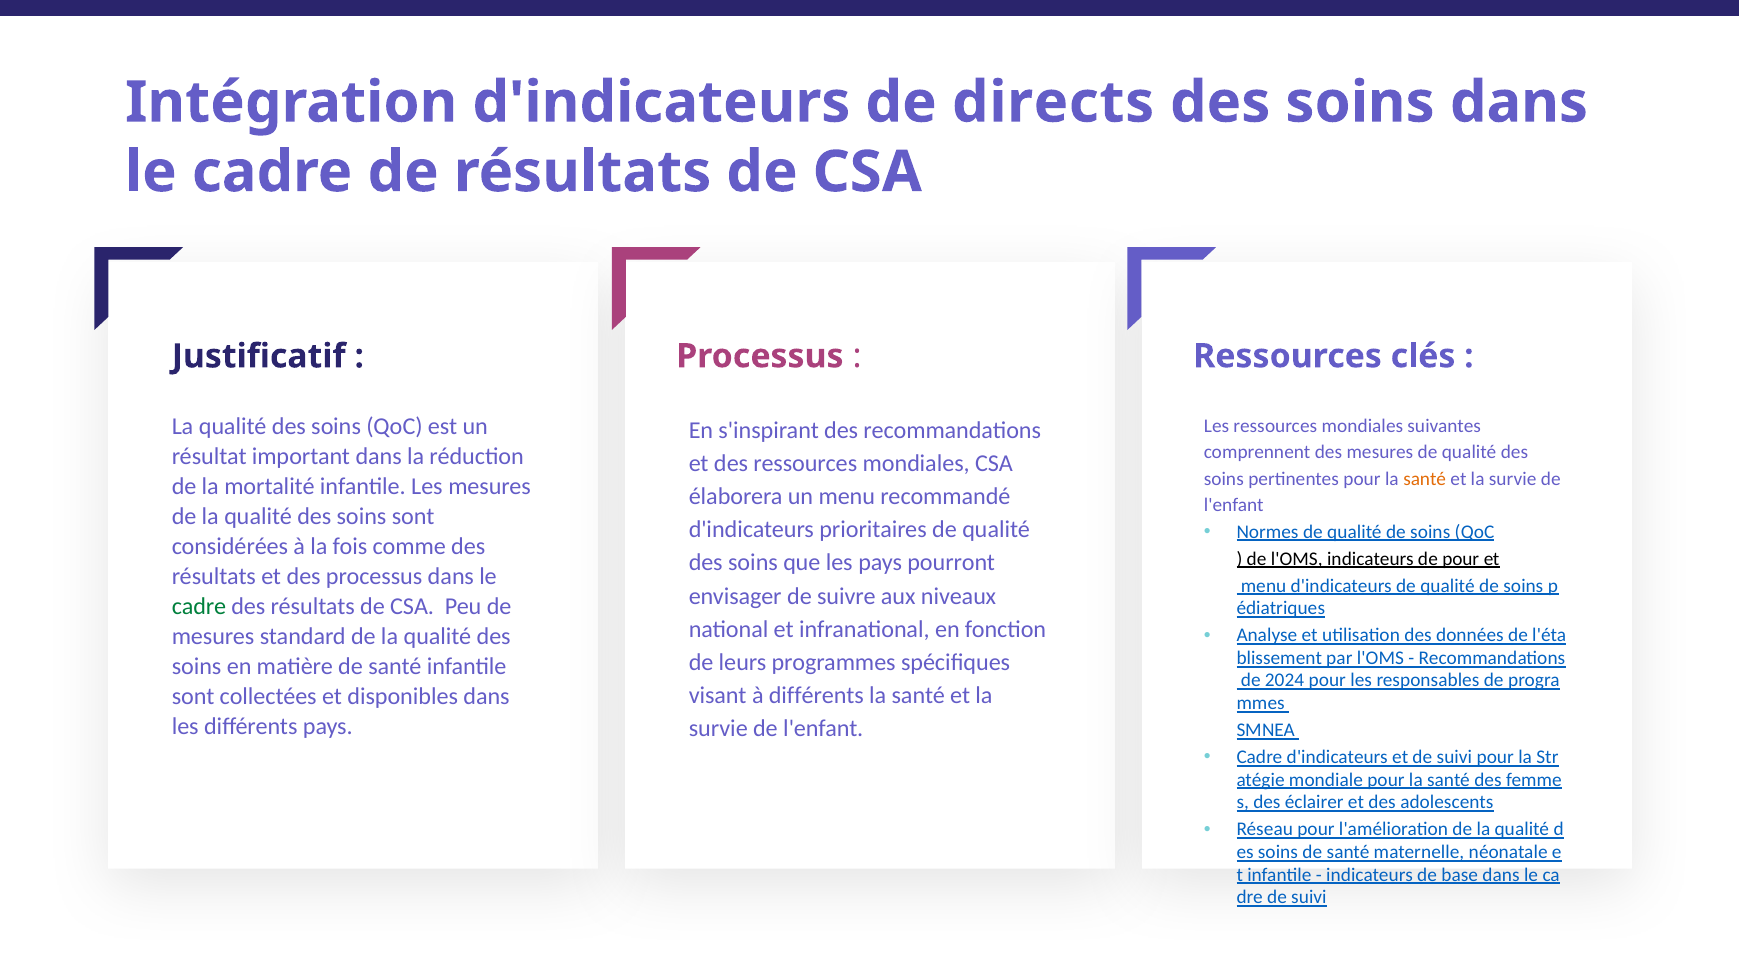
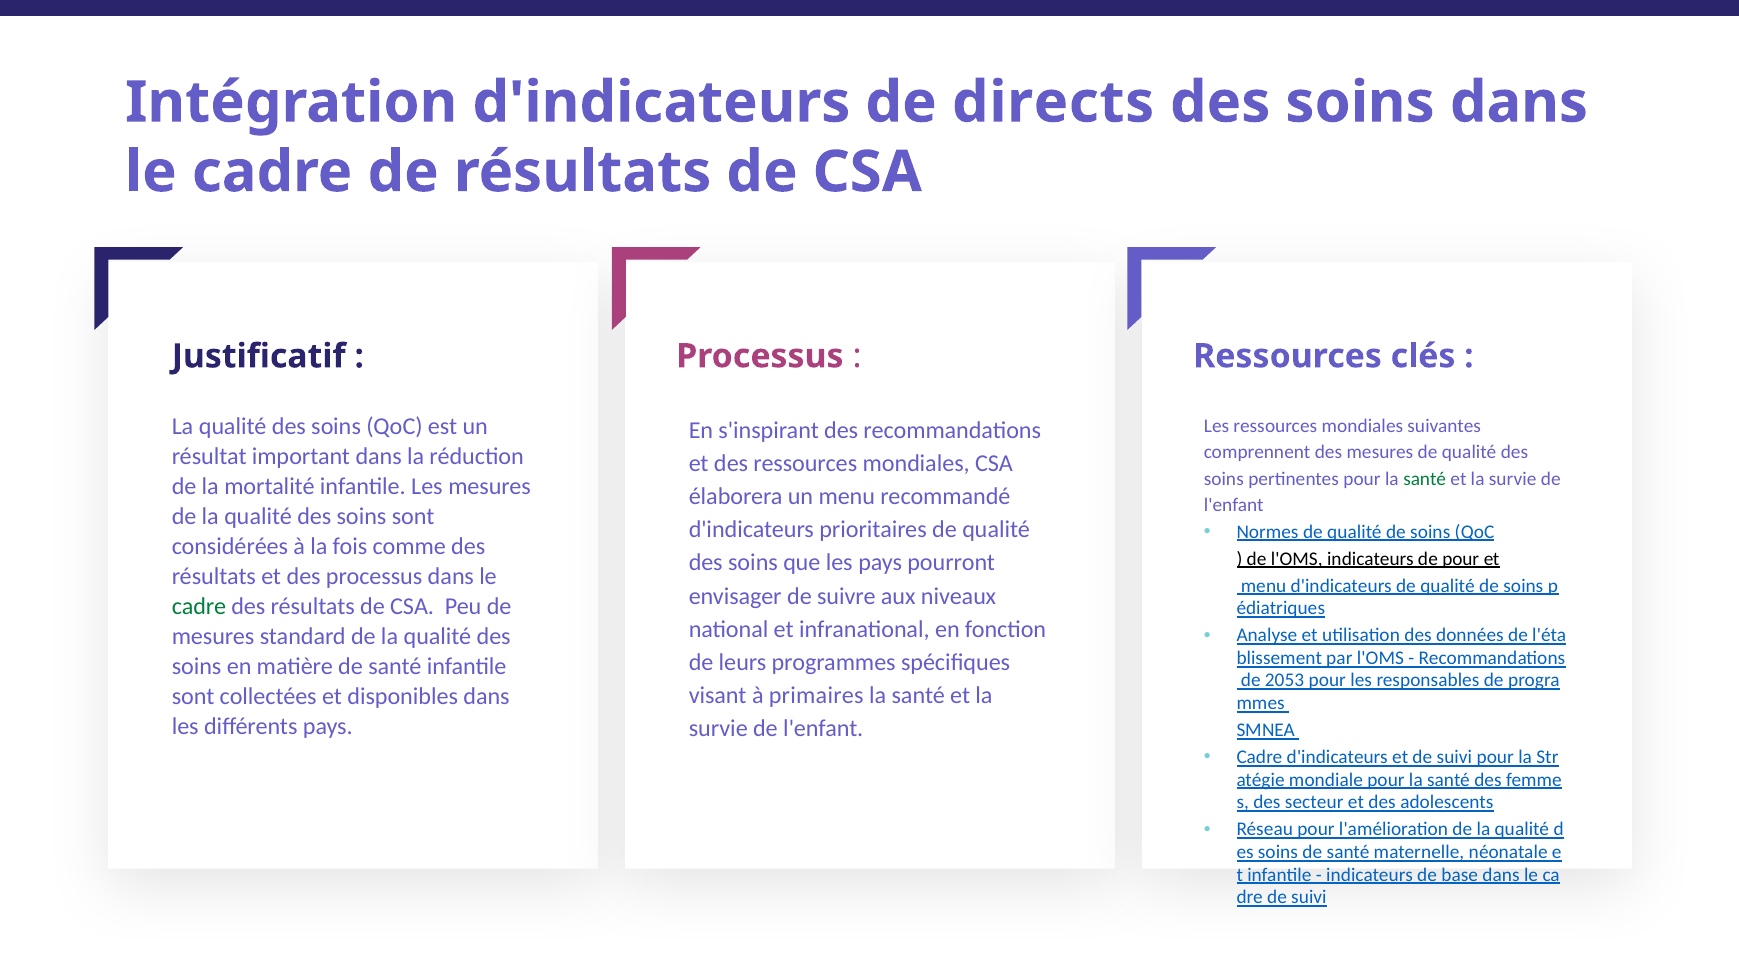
santé colour: orange -> green (1425, 479)
2024: 2024 -> 2053 (1285, 681)
à différents: différents -> primaires (816, 696)
éclairer: éclairer -> secteur (1314, 803)
